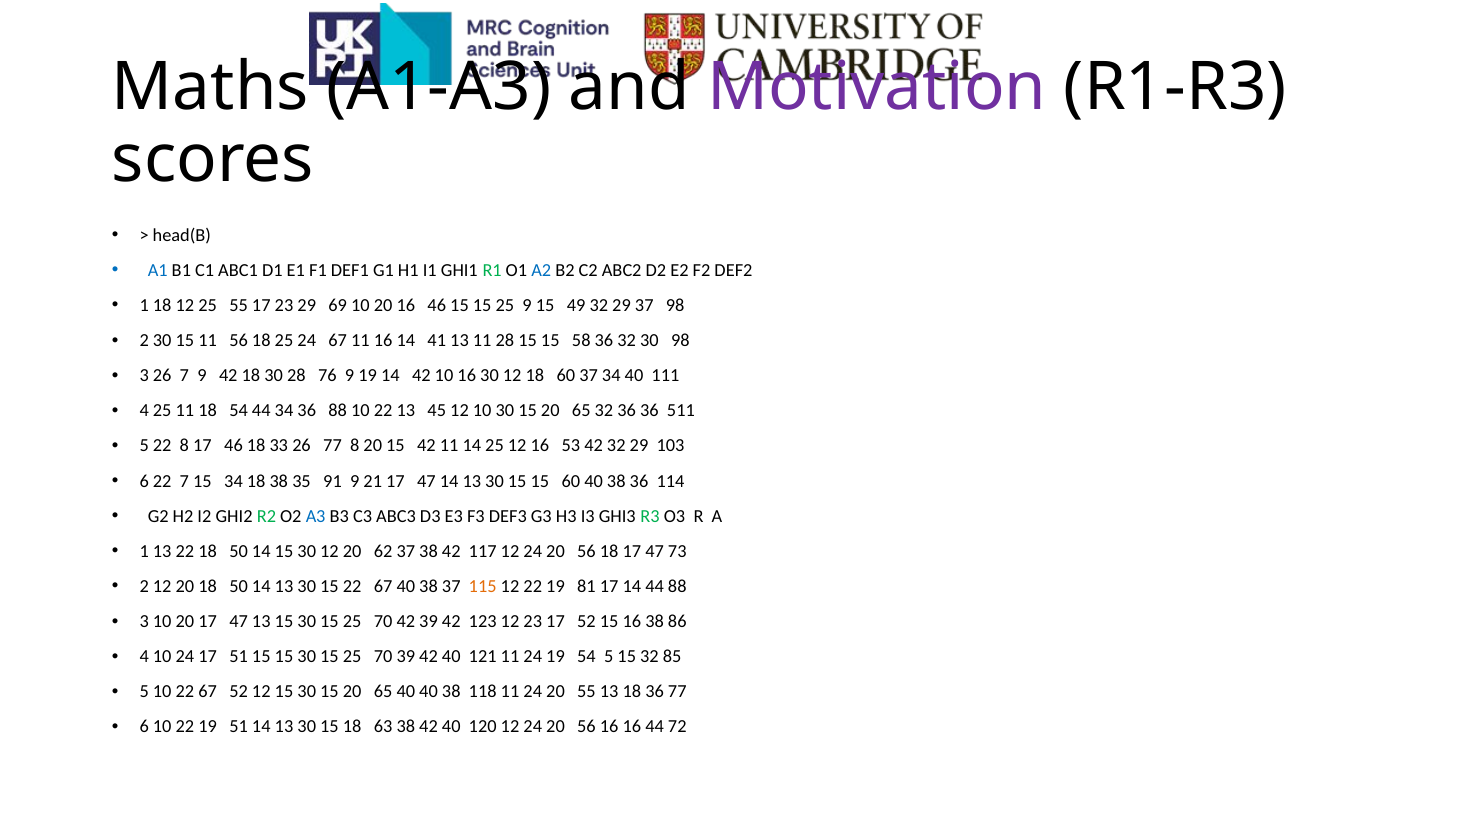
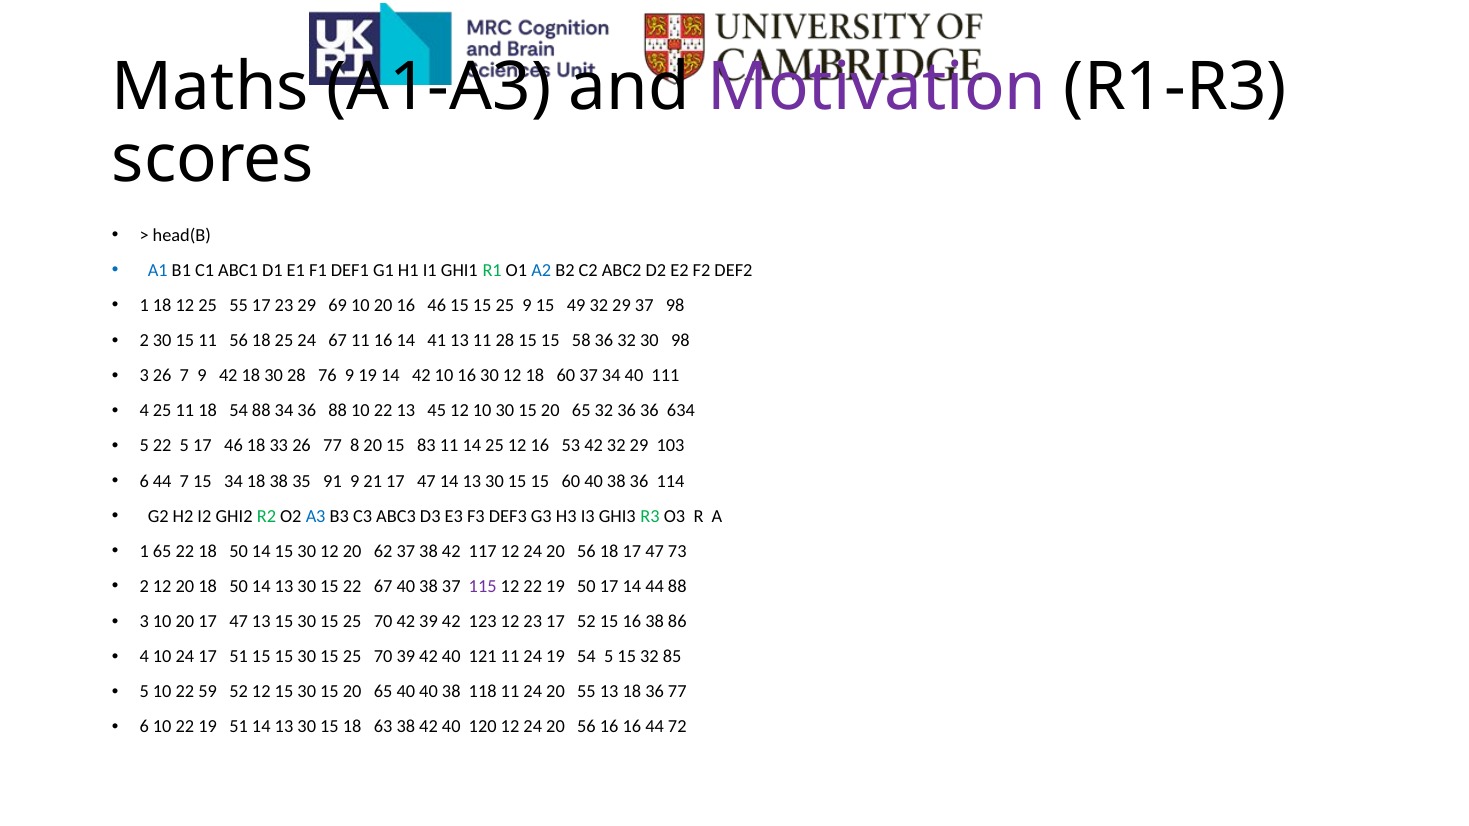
54 44: 44 -> 88 (261, 411)
511: 511 -> 634 (681, 411)
22 8: 8 -> 5 (184, 446)
15 42: 42 -> 83 (426, 446)
6 22: 22 -> 44 (162, 481)
1 13: 13 -> 65 (162, 551)
115 colour: orange -> purple (483, 587)
19 81: 81 -> 50 (586, 587)
10 22 67: 67 -> 59 (208, 692)
